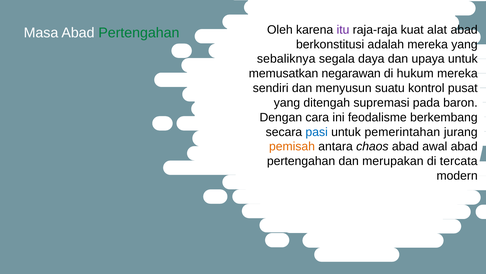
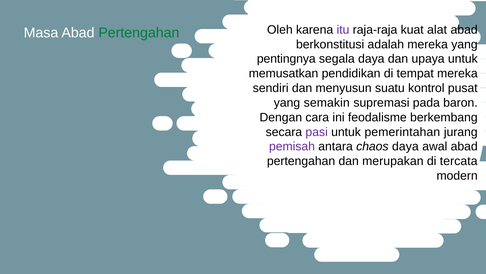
sebaliknya: sebaliknya -> pentingnya (286, 59)
negarawan: negarawan -> pendidikan (351, 73)
hukum: hukum -> tempat (415, 73)
ditengah: ditengah -> semakin (327, 103)
pasi colour: blue -> purple (317, 132)
pemisah colour: orange -> purple (292, 146)
chaos abad: abad -> daya (405, 146)
